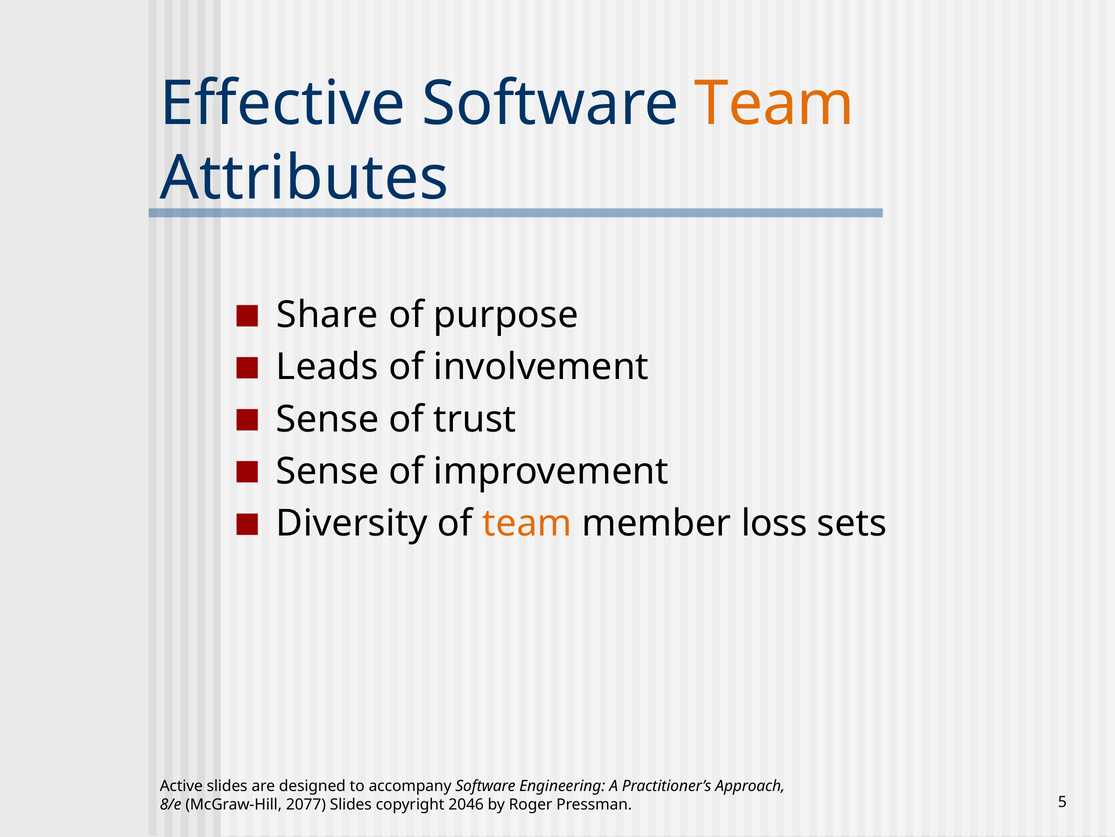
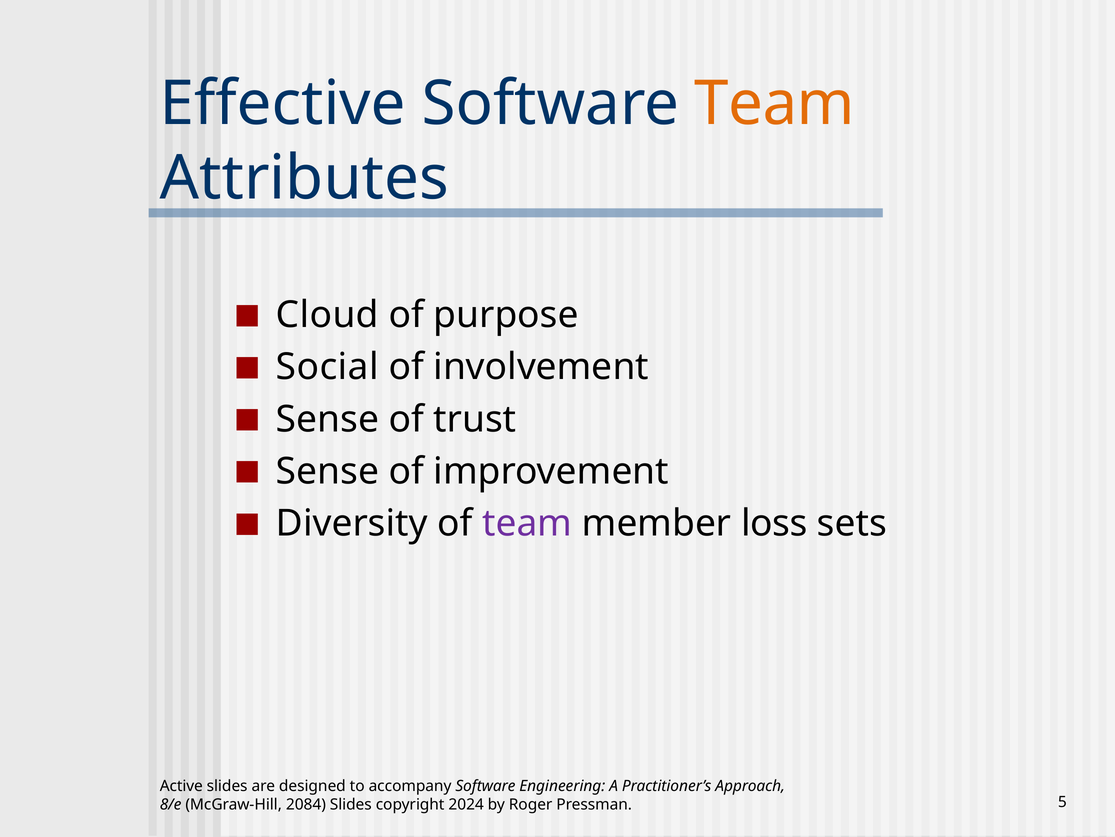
Share: Share -> Cloud (327, 315)
Leads: Leads -> Social (327, 367)
team colour: orange -> purple (527, 523)
2077: 2077 -> 2084 (306, 804)
2046: 2046 -> 2024 (466, 804)
